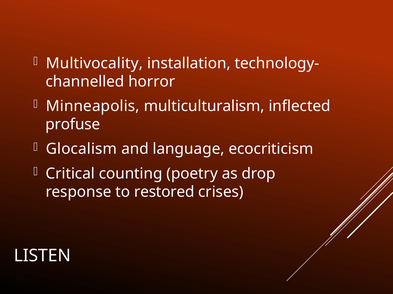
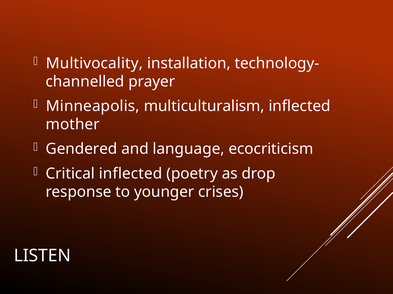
horror: horror -> prayer (152, 82)
profuse: profuse -> mother (73, 125)
Glocalism: Glocalism -> Gendered (82, 149)
Critical counting: counting -> inflected (131, 174)
restored: restored -> younger (164, 192)
